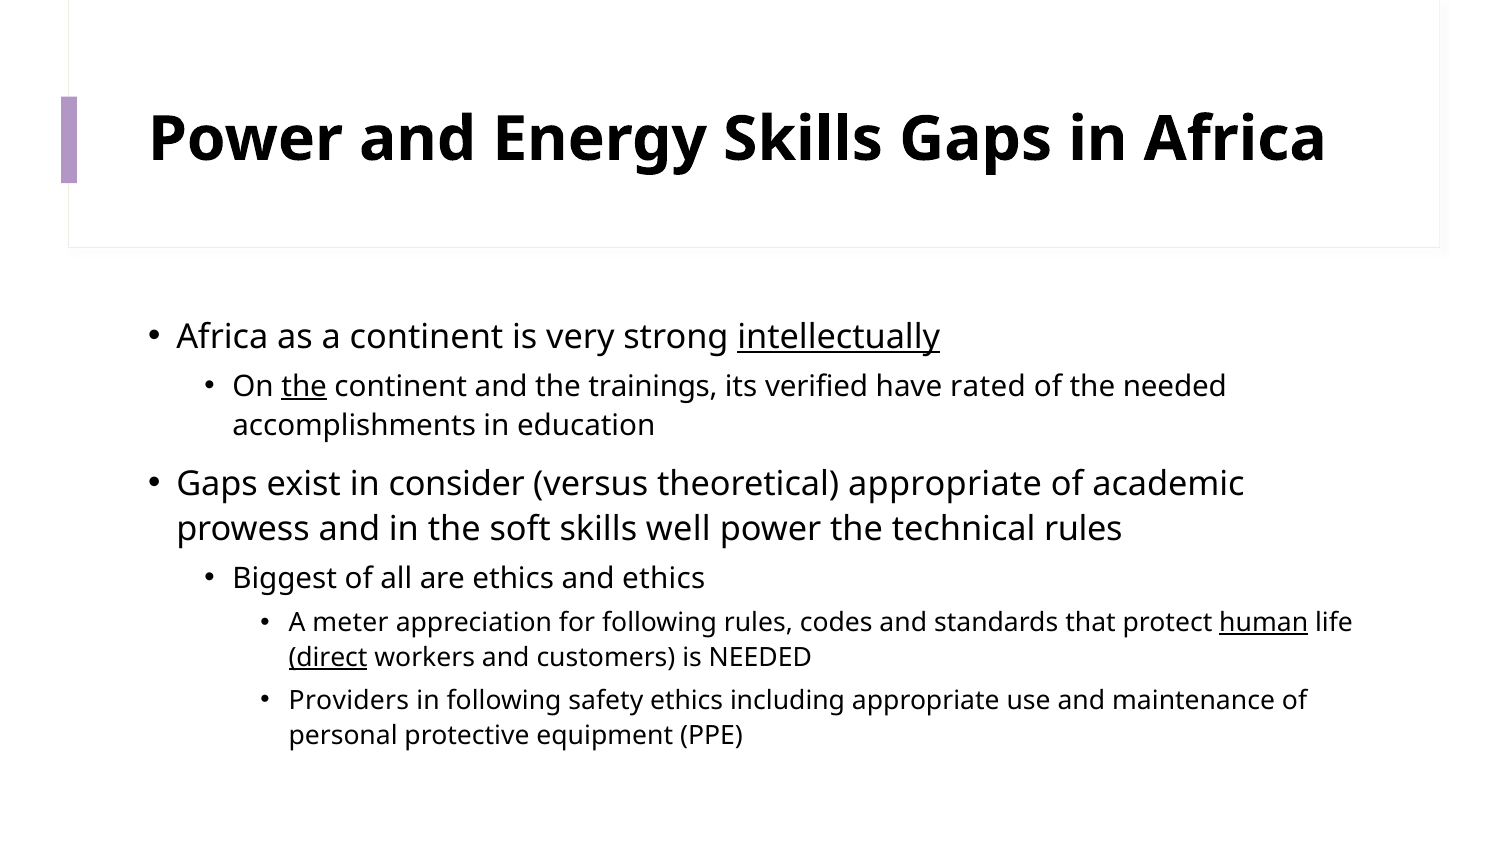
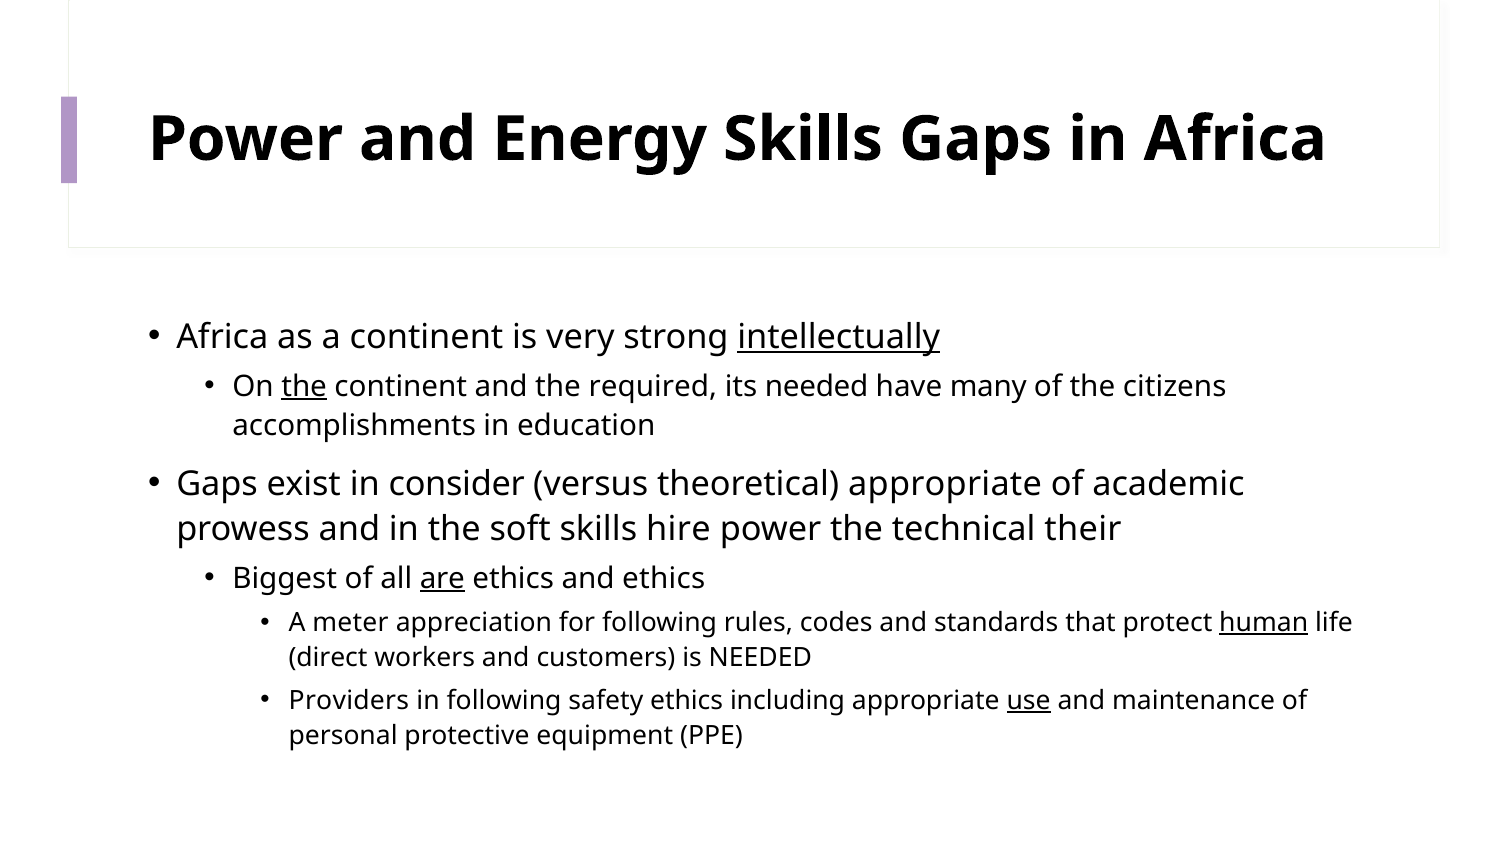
trainings: trainings -> required (653, 386)
its verified: verified -> needed (817, 386)
rated: rated -> many (988, 386)
the needed: needed -> citizens (1175, 386)
well: well -> hire (678, 529)
technical rules: rules -> their (1083, 529)
are underline: none -> present (442, 578)
direct underline: present -> none (328, 658)
use underline: none -> present (1029, 701)
